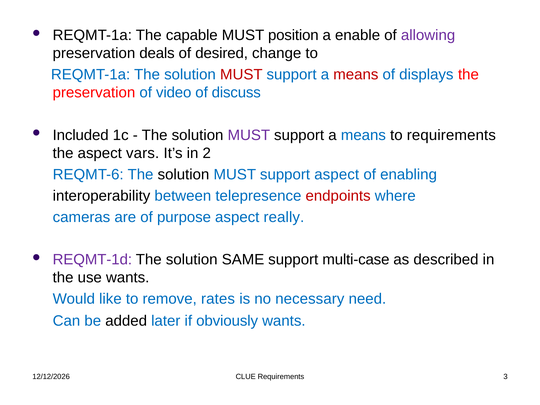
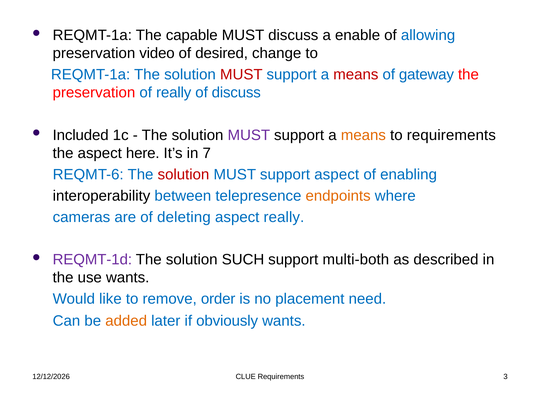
MUST position: position -> discuss (293, 35)
allowing colour: purple -> blue (428, 35)
deals: deals -> video (157, 53)
displays: displays -> gateway (426, 75)
of video: video -> really (174, 93)
means colour: blue -> orange (363, 135)
vars: vars -> here (143, 153)
2: 2 -> 7 (207, 153)
solution colour: black -> red (183, 174)
endpoints colour: red -> orange (338, 196)
purpose: purpose -> deleting (184, 217)
SAME: SAME -> SUCH (243, 260)
multi-case: multi-case -> multi-both (356, 260)
rates: rates -> order (218, 299)
necessary: necessary -> placement (310, 299)
added colour: black -> orange (126, 321)
